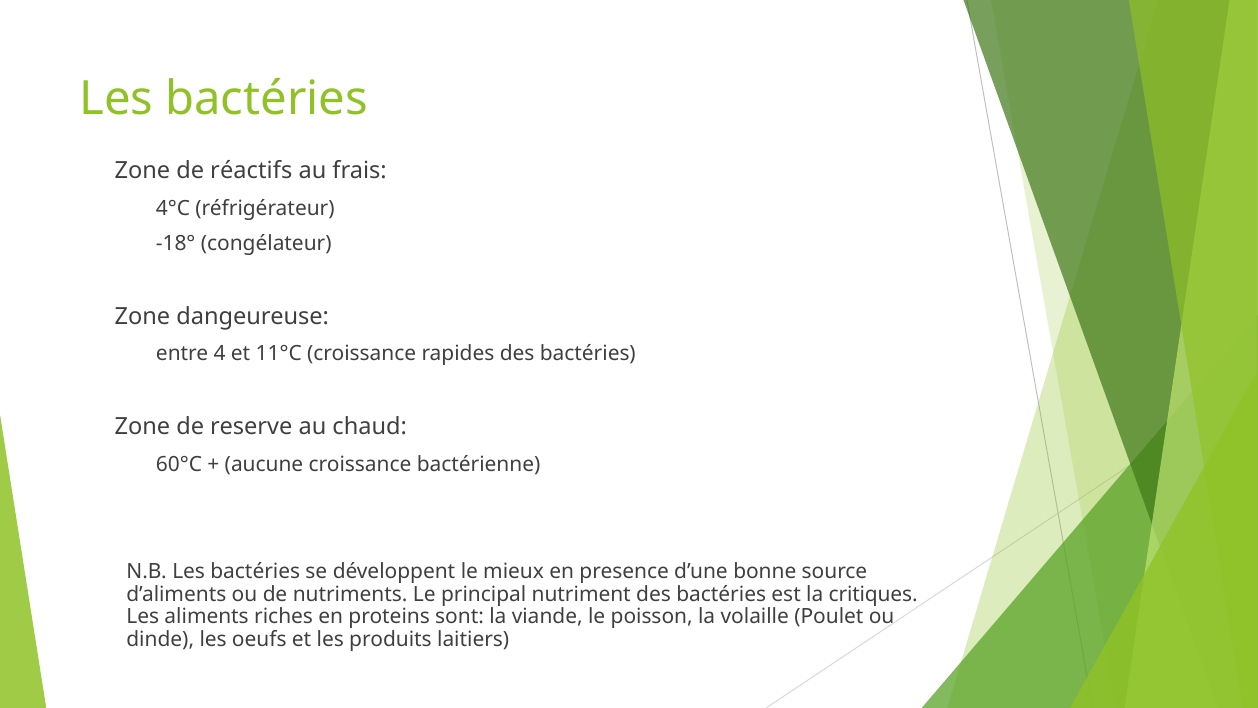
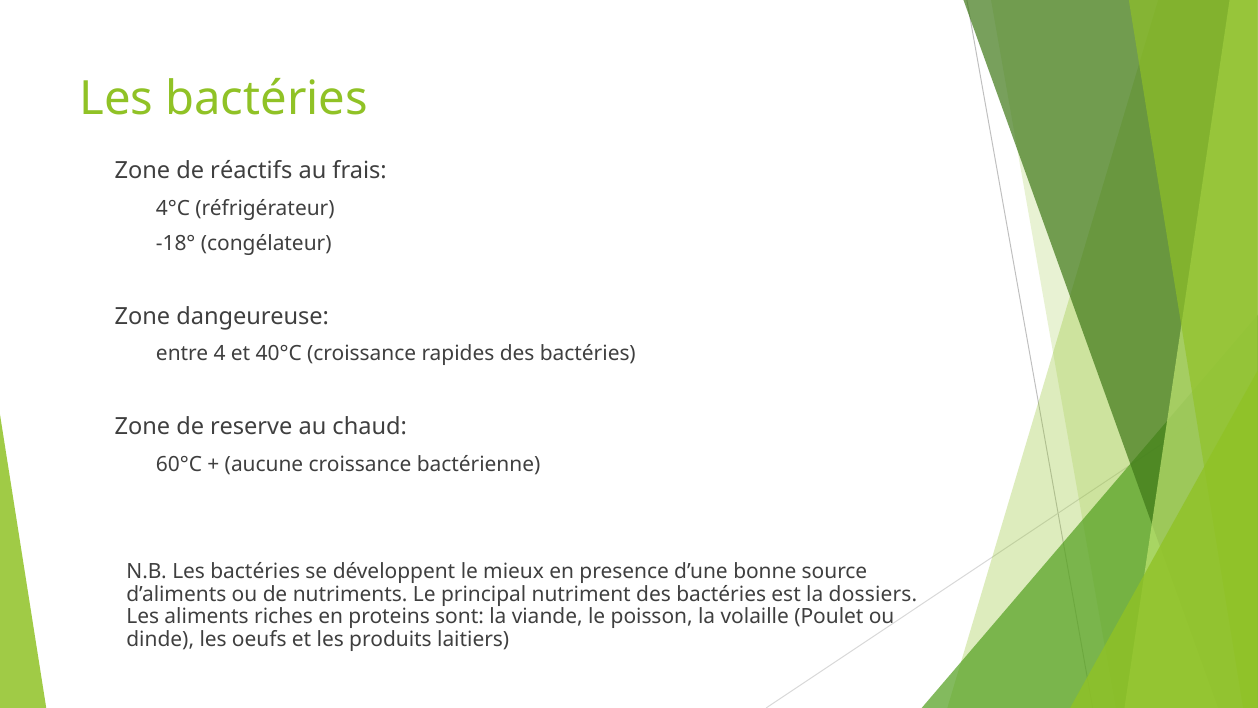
11°C: 11°C -> 40°C (279, 354)
critiques: critiques -> dossiers (873, 594)
